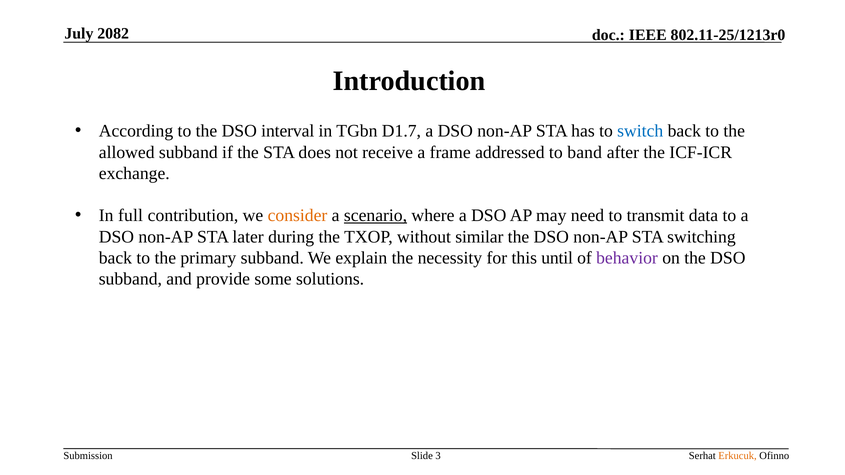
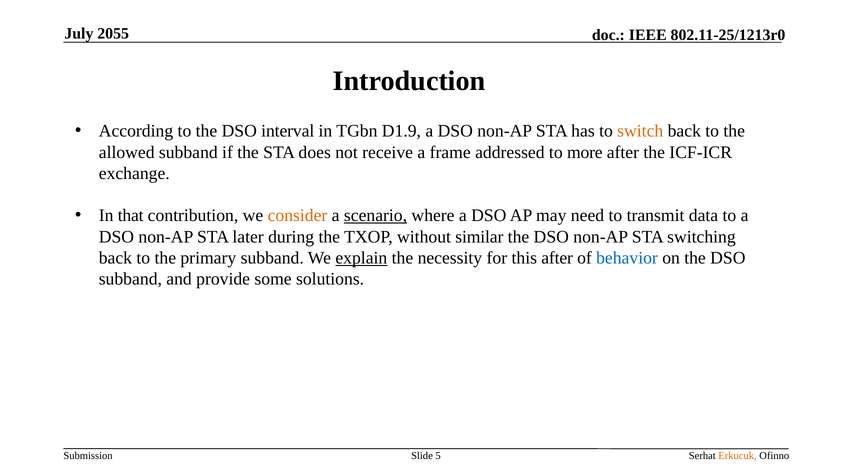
2082: 2082 -> 2055 (113, 34)
D1.7: D1.7 -> D1.9 (401, 131)
switch colour: blue -> orange (640, 131)
band: band -> more (585, 152)
full: full -> that (131, 216)
explain underline: none -> present (361, 258)
this until: until -> after (557, 258)
behavior colour: purple -> blue (627, 258)
3: 3 -> 5 (438, 456)
